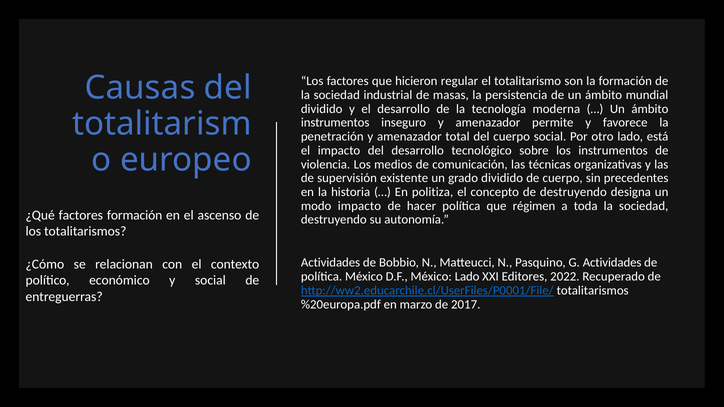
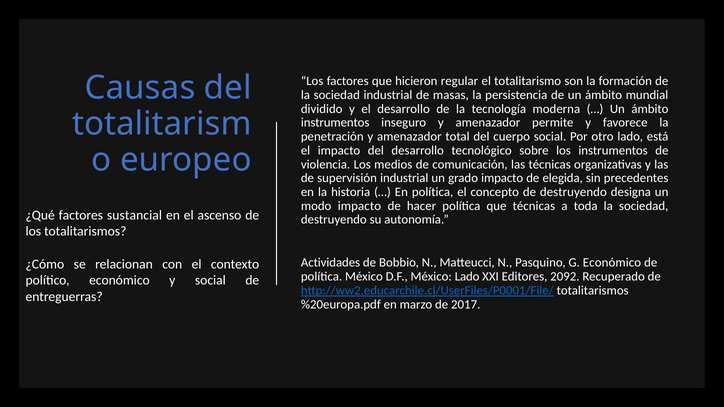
supervisión existente: existente -> industrial (404, 178)
grado dividido: dividido -> impacto (502, 178)
de cuerpo: cuerpo -> elegida (563, 178)
En politiza: politiza -> política (433, 192)
que régimen: régimen -> técnicas (534, 206)
factores formación: formación -> sustancial (135, 215)
G Actividades: Actividades -> Económico (612, 263)
2022: 2022 -> 2092 (565, 277)
